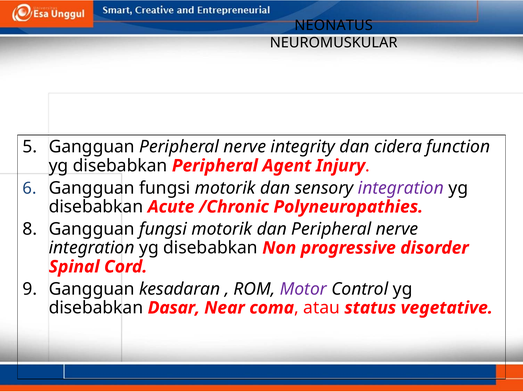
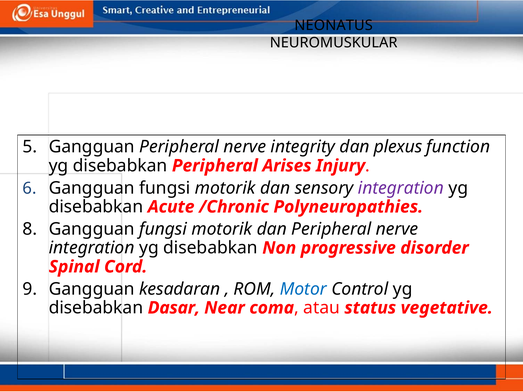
cidera: cidera -> plexus (398, 147)
Agent: Agent -> Arises (287, 166)
Motor colour: purple -> blue (303, 289)
